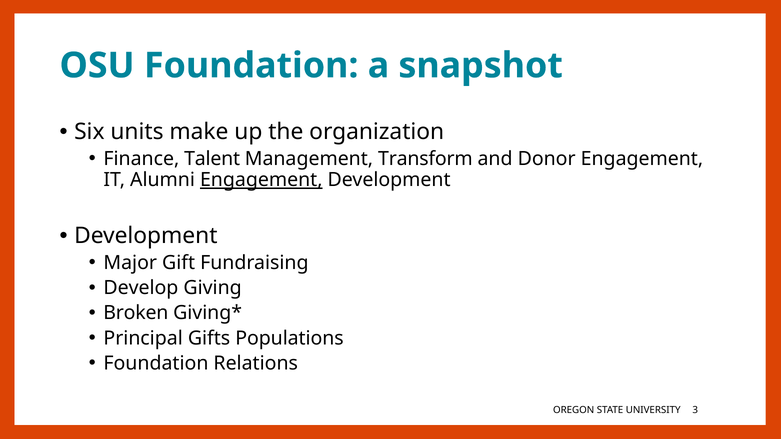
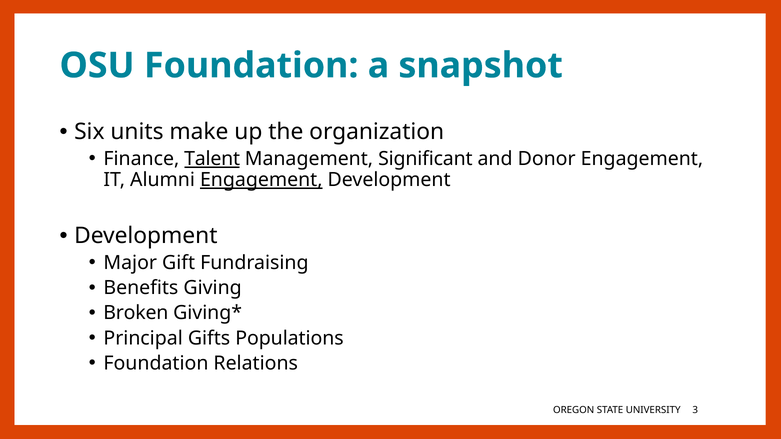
Talent underline: none -> present (212, 159)
Transform: Transform -> Significant (425, 159)
Develop: Develop -> Benefits (141, 288)
